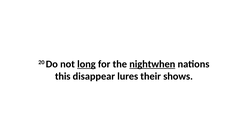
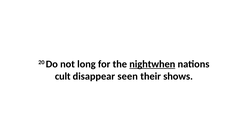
long underline: present -> none (86, 64)
this: this -> cult (63, 77)
lures: lures -> seen (128, 77)
